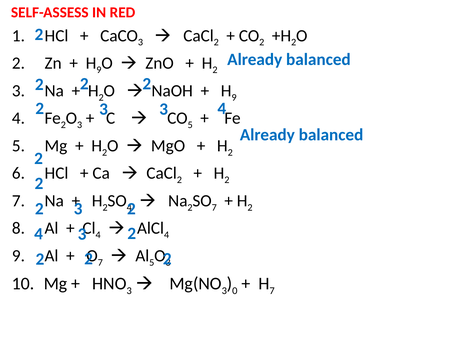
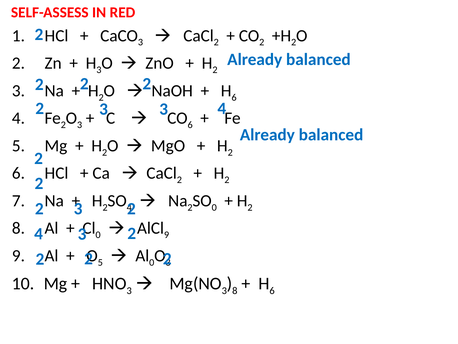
9: 9 -> 3 (99, 70)
9: 9 -> 6 (234, 97)
5: 5 -> 6 (190, 125)
7: 7 -> 0 (214, 207)
4: 4 -> 0 (98, 235)
4: 4 -> 9 (167, 235)
7: 7 -> 5 (100, 262)
Al 5: 5 -> 0 (152, 262)
0: 0 -> 8 (235, 290)
7: 7 -> 6 (272, 290)
